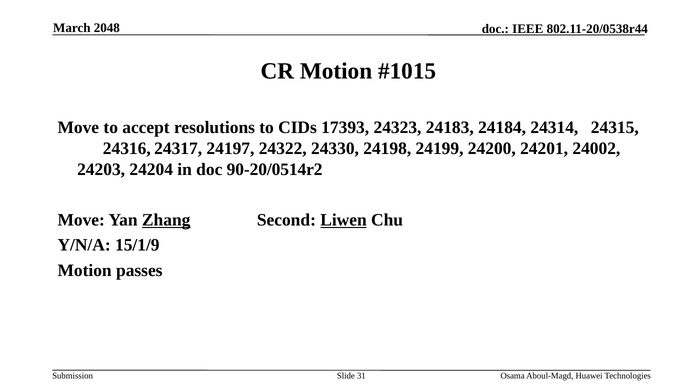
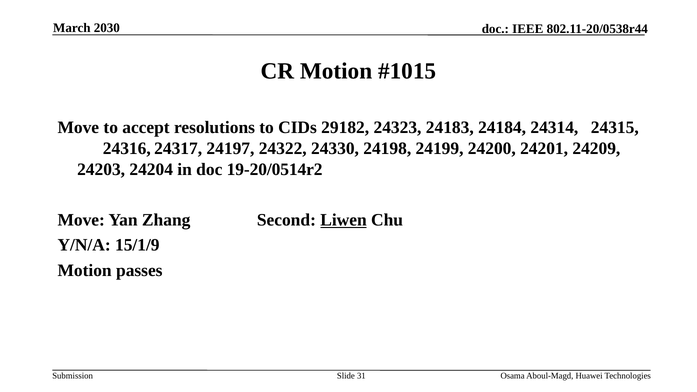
2048: 2048 -> 2030 (107, 28)
17393: 17393 -> 29182 (345, 128)
24002: 24002 -> 24209 (596, 148)
90-20/0514r2: 90-20/0514r2 -> 19-20/0514r2 (275, 169)
Zhang underline: present -> none (166, 220)
